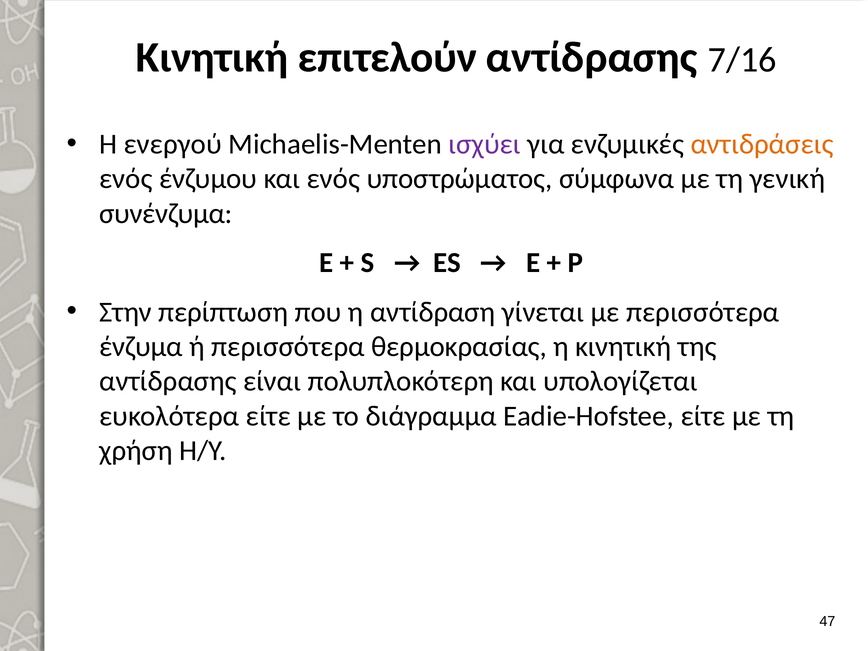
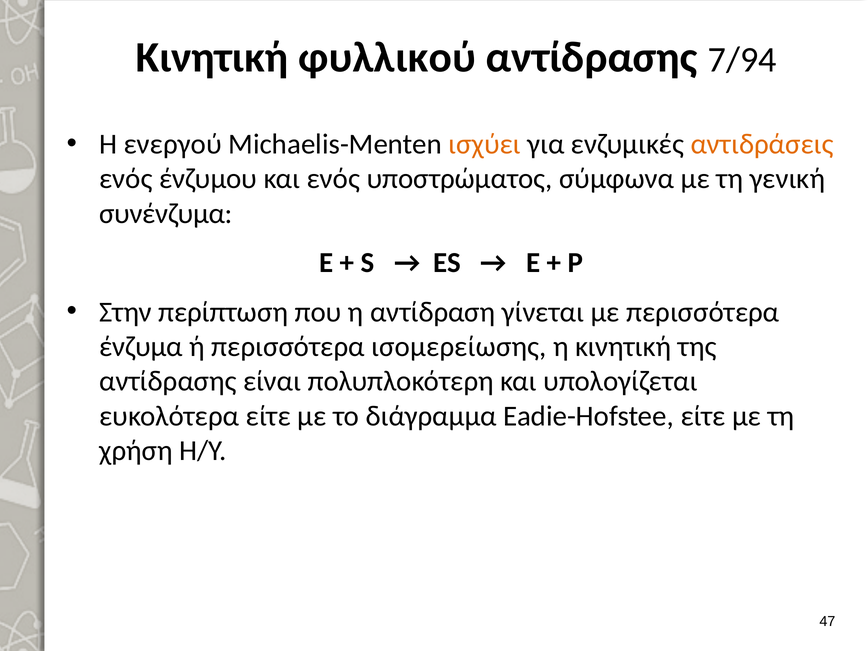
επιτελούν: επιτελούν -> φυλλικού (387, 57)
7/16: 7/16 -> 7/94 (742, 60)
ισχύει colour: purple -> orange (485, 144)
θερμοκρασίας: θερμοκρασίας -> ισομερείωσης (459, 347)
